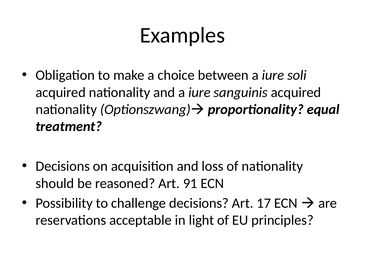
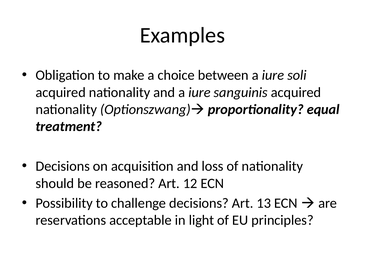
91: 91 -> 12 (190, 183)
17: 17 -> 13 (264, 203)
